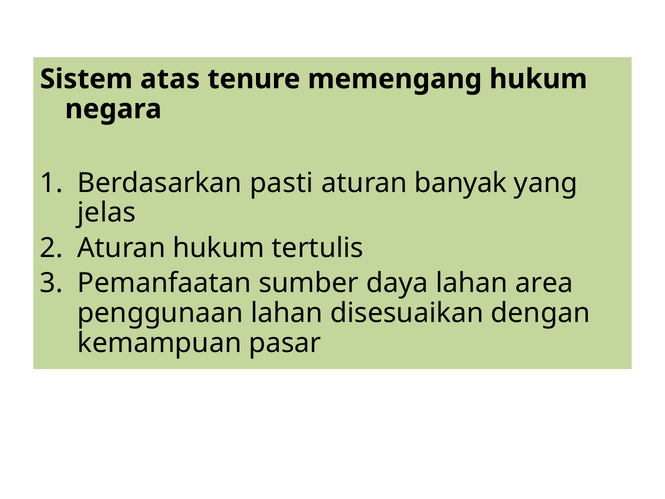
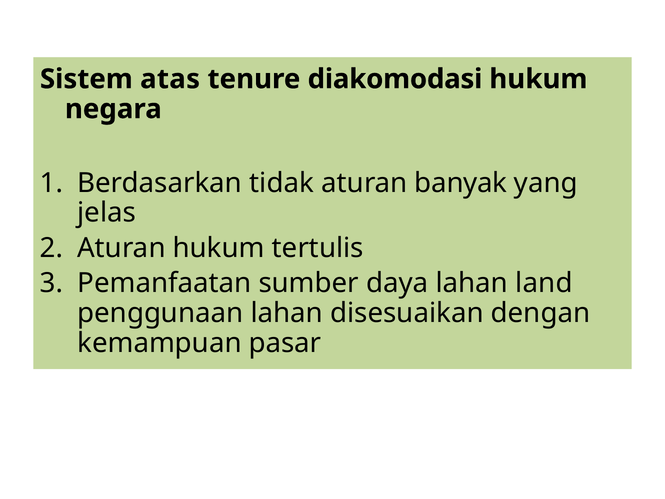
memengang: memengang -> diakomodasi (395, 79)
pasti: pasti -> tidak (282, 183)
area: area -> land (544, 283)
